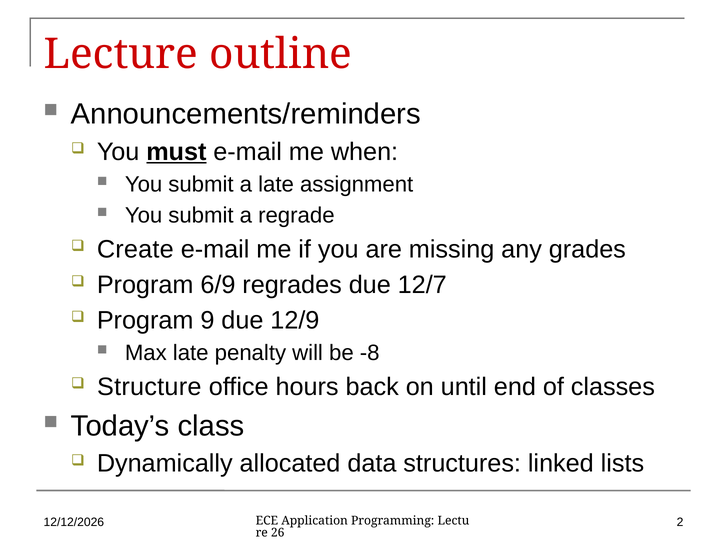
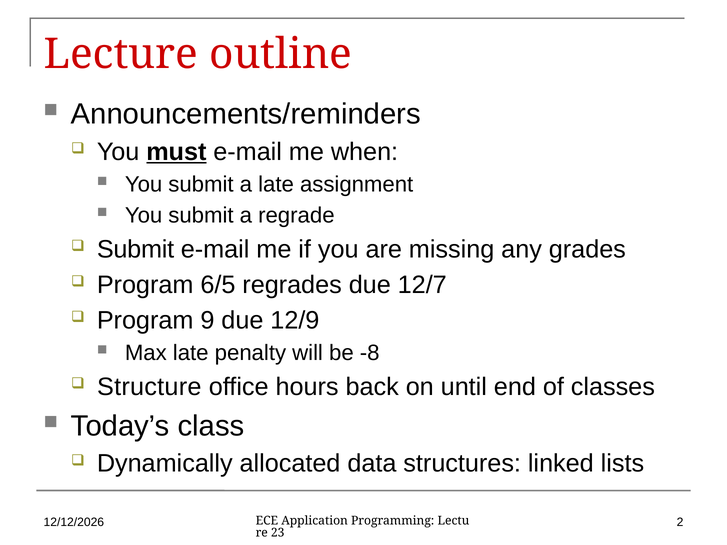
Create: Create -> Submit (136, 249)
6/9: 6/9 -> 6/5 (218, 285)
26: 26 -> 23 (278, 533)
